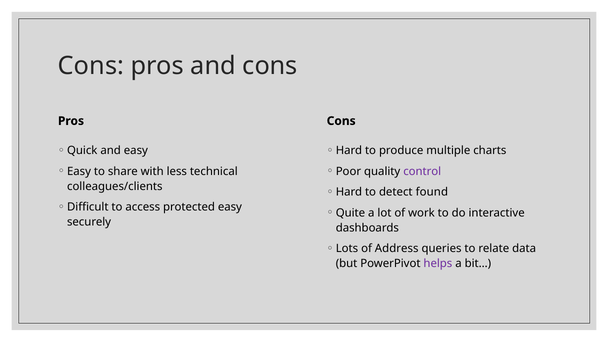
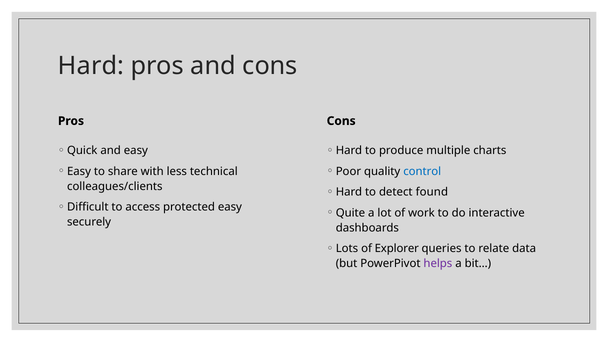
Cons: Cons -> Hard (91, 66)
control colour: purple -> blue (422, 171)
Address: Address -> Explorer (397, 249)
